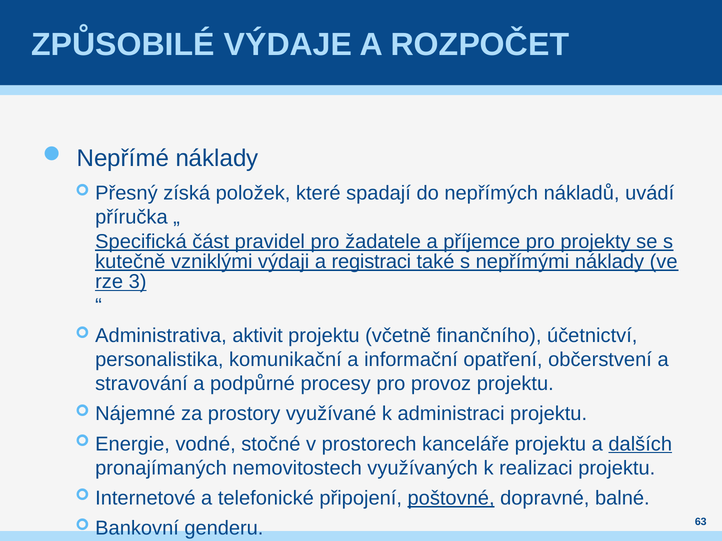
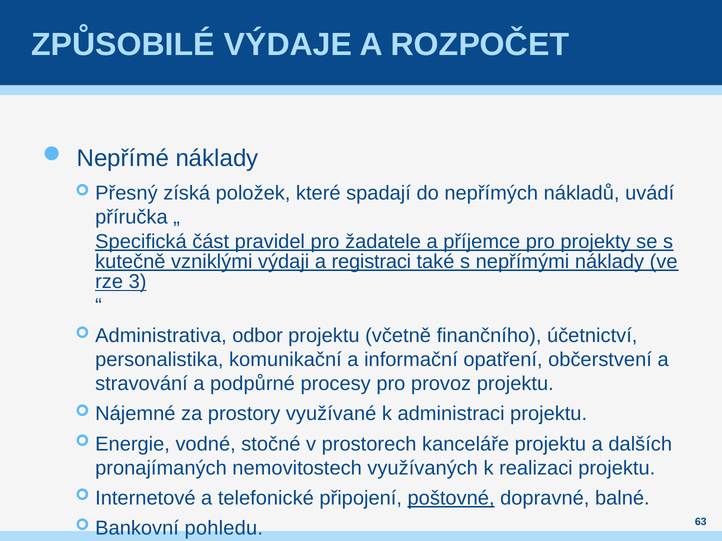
aktivit: aktivit -> odbor (258, 336)
dalších underline: present -> none (640, 444)
genderu: genderu -> pohledu (224, 529)
